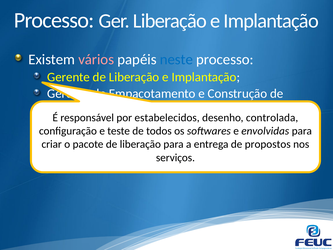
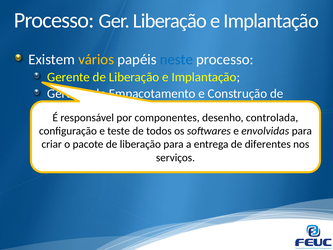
vários colour: pink -> yellow (96, 59)
estabelecidos: estabelecidos -> componentes (167, 117)
propostos: propostos -> diferentes (268, 144)
